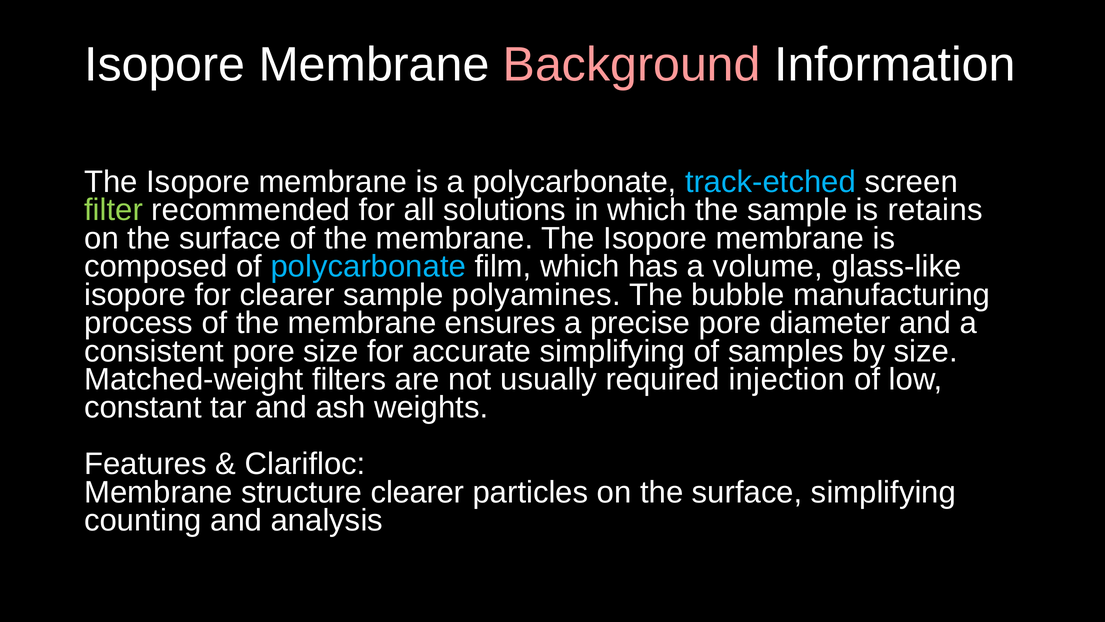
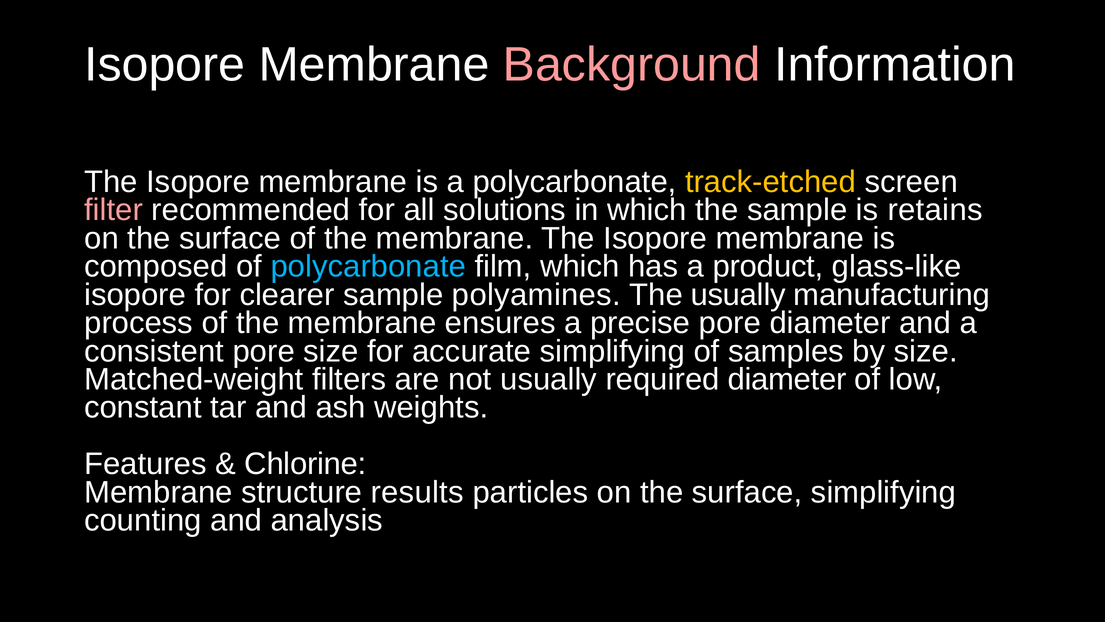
track-etched colour: light blue -> yellow (771, 182)
filter colour: light green -> pink (114, 210)
volume: volume -> product (768, 266)
The bubble: bubble -> usually (738, 295)
required injection: injection -> diameter (787, 379)
Clarifloc: Clarifloc -> Chlorine (305, 464)
structure clearer: clearer -> results (417, 492)
